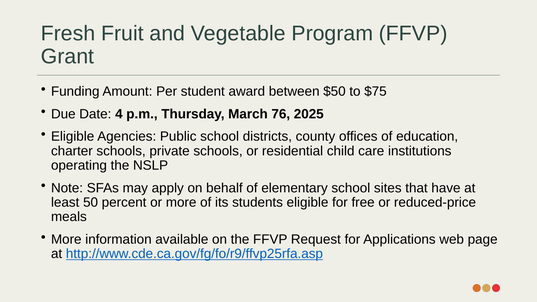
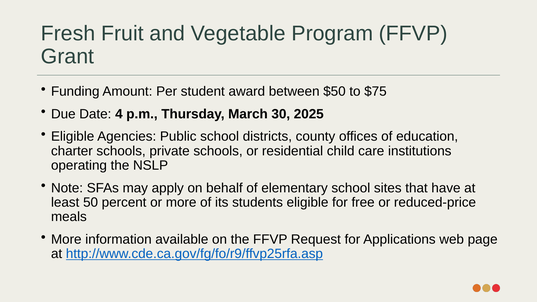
76: 76 -> 30 (281, 114)
